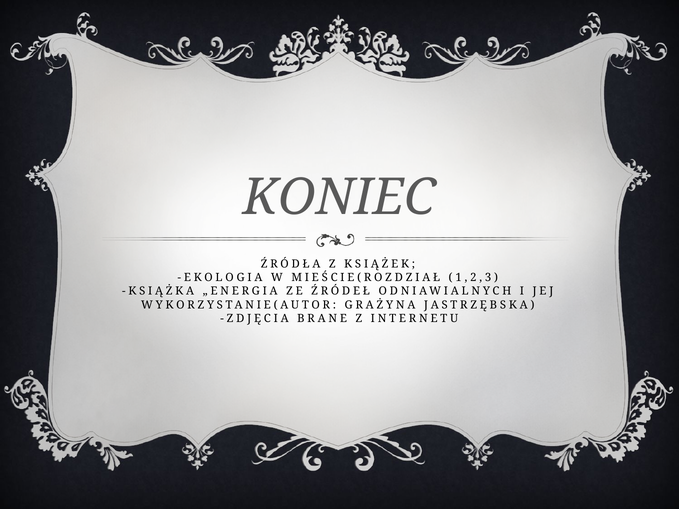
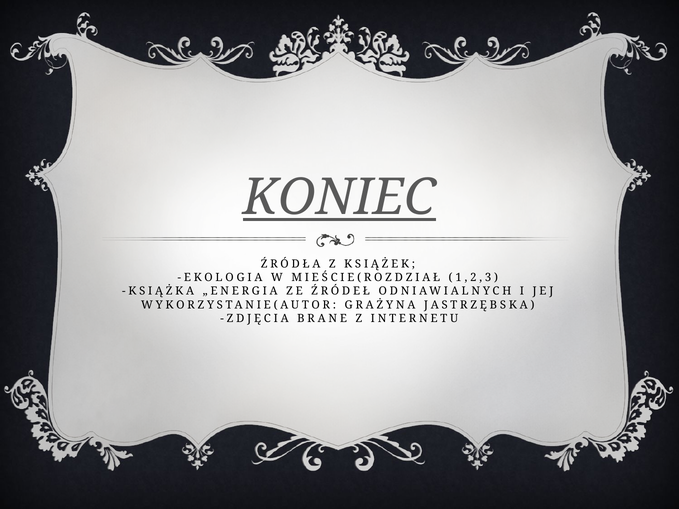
KONIEC underline: none -> present (340, 198)
